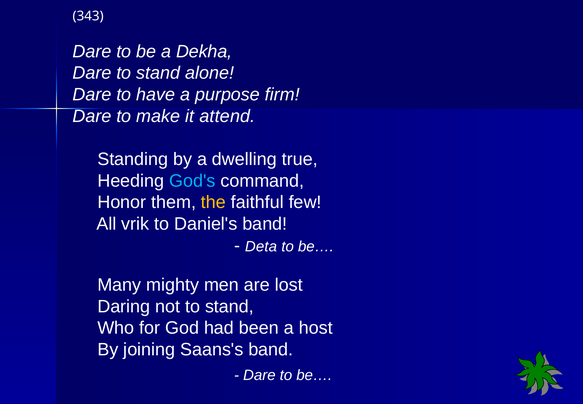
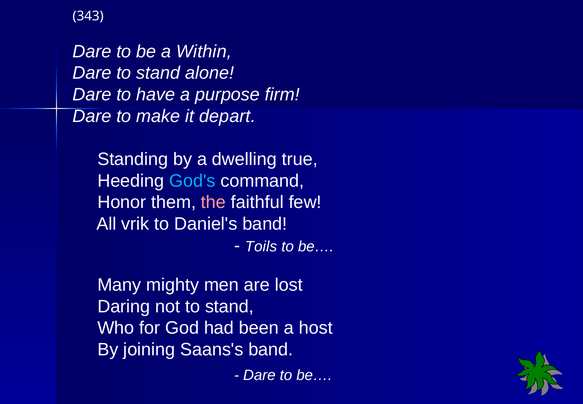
Dekha: Dekha -> Within (204, 51)
attend: attend -> depart (227, 116)
the colour: yellow -> pink (213, 202)
Deta: Deta -> Toils (261, 246)
